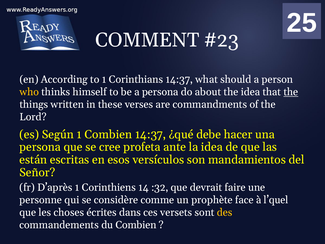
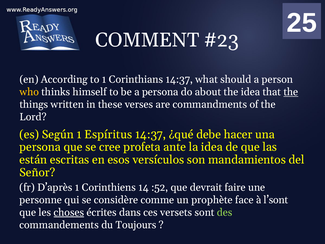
1 Combien: Combien -> Espíritus (108, 134)
:32: :32 -> :52 (160, 187)
l’quel: l’quel -> l’sont (276, 200)
choses underline: none -> present (69, 212)
des colour: yellow -> light green (225, 212)
du Combien: Combien -> Toujours (136, 225)
